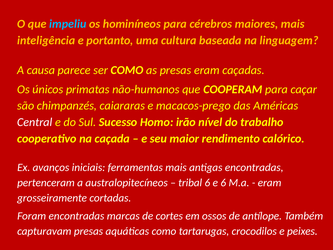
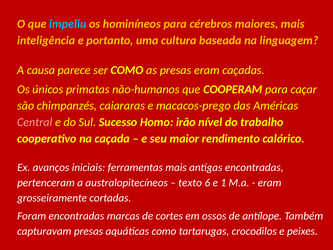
Central colour: white -> pink (35, 122)
tribal: tribal -> texto (190, 183)
e 6: 6 -> 1 (223, 183)
